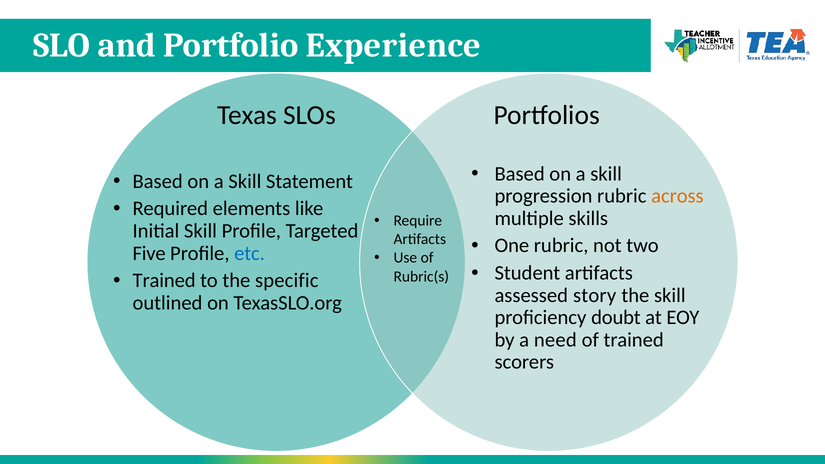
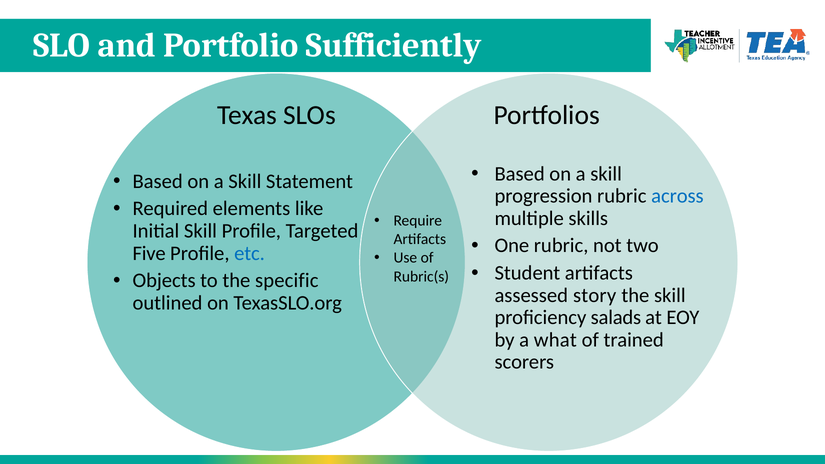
Experience: Experience -> Sufficiently (394, 45)
across colour: orange -> blue (677, 196)
Trained: Trained -> Objects (164, 281)
doubt: doubt -> salads (616, 318)
need: need -> what (555, 340)
